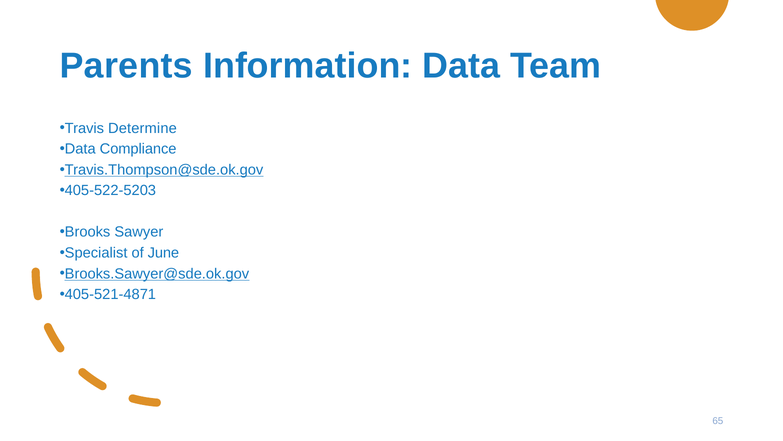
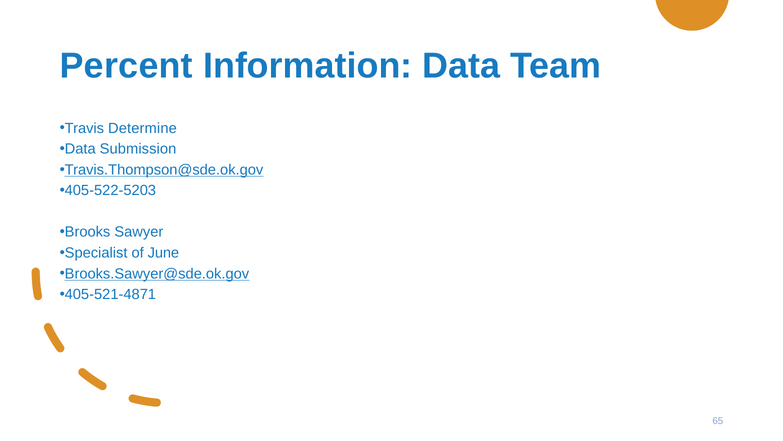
Parents: Parents -> Percent (126, 66)
Compliance: Compliance -> Submission (138, 149)
